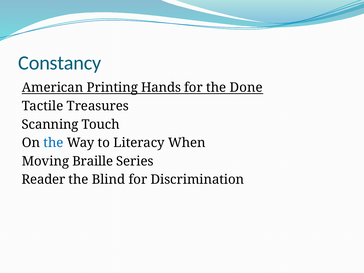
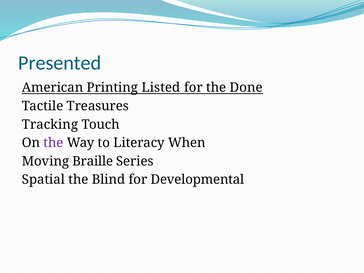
Constancy: Constancy -> Presented (60, 63)
Hands: Hands -> Listed (161, 88)
Scanning: Scanning -> Tracking (50, 124)
the colour: blue -> purple (53, 143)
Reader: Reader -> Spatial (43, 180)
Discrimination: Discrimination -> Developmental (197, 180)
